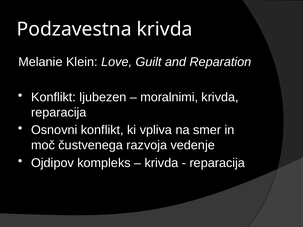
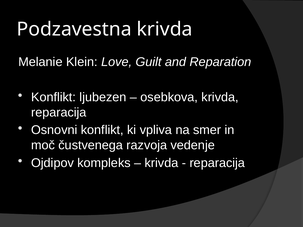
moralnimi: moralnimi -> osebkova (169, 97)
